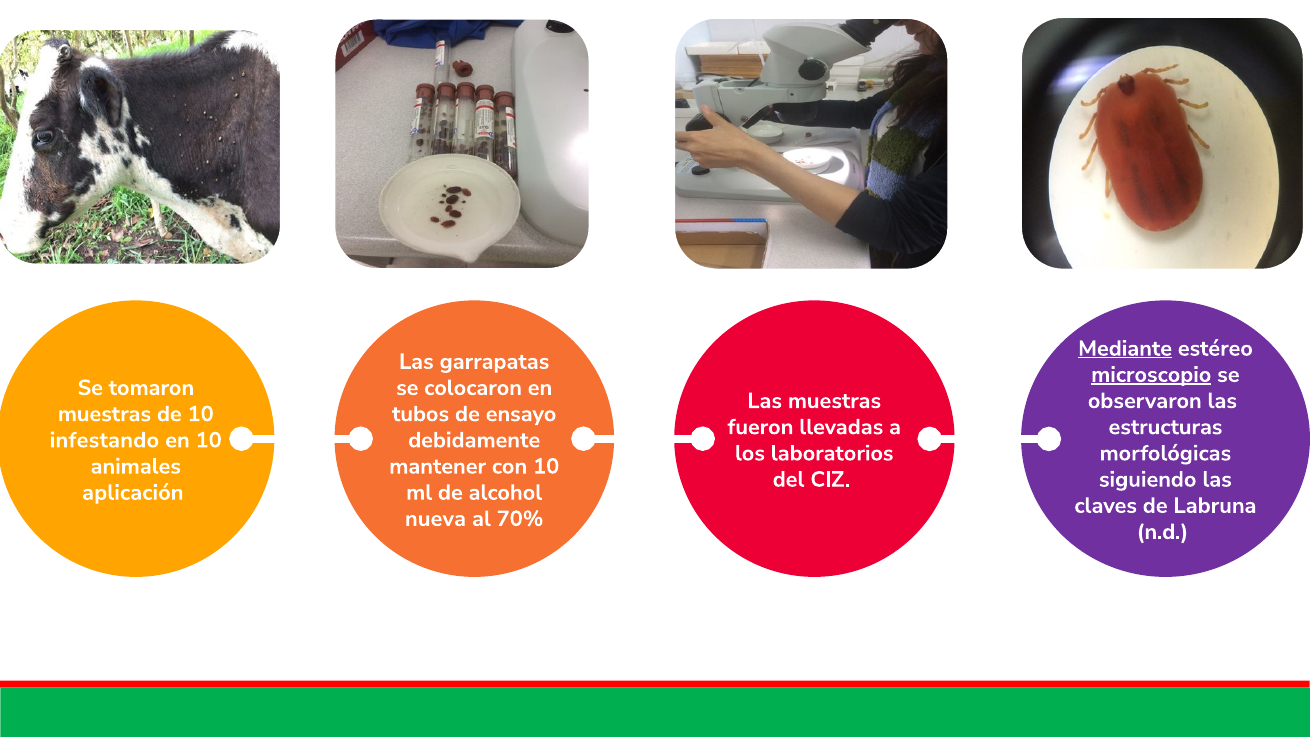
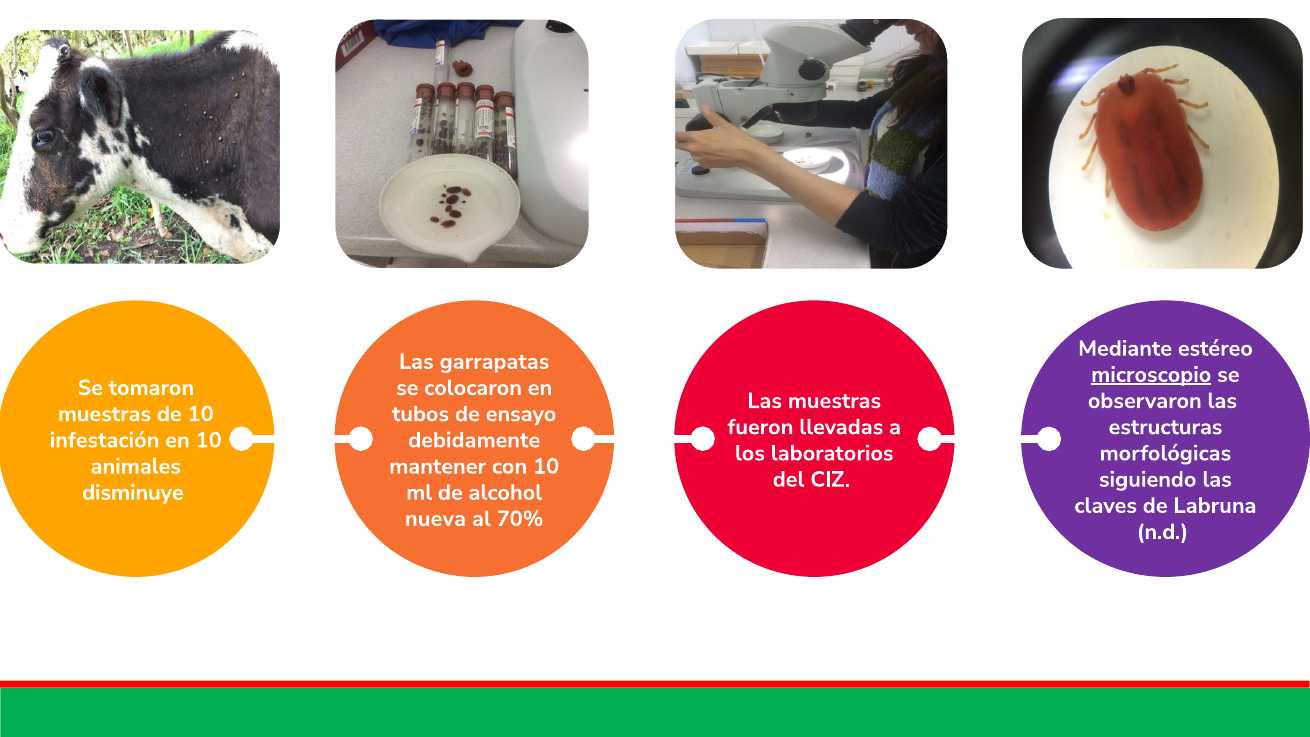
Mediante underline: present -> none (1125, 348)
infestando: infestando -> infestación (105, 440)
aplicación: aplicación -> disminuye (133, 492)
